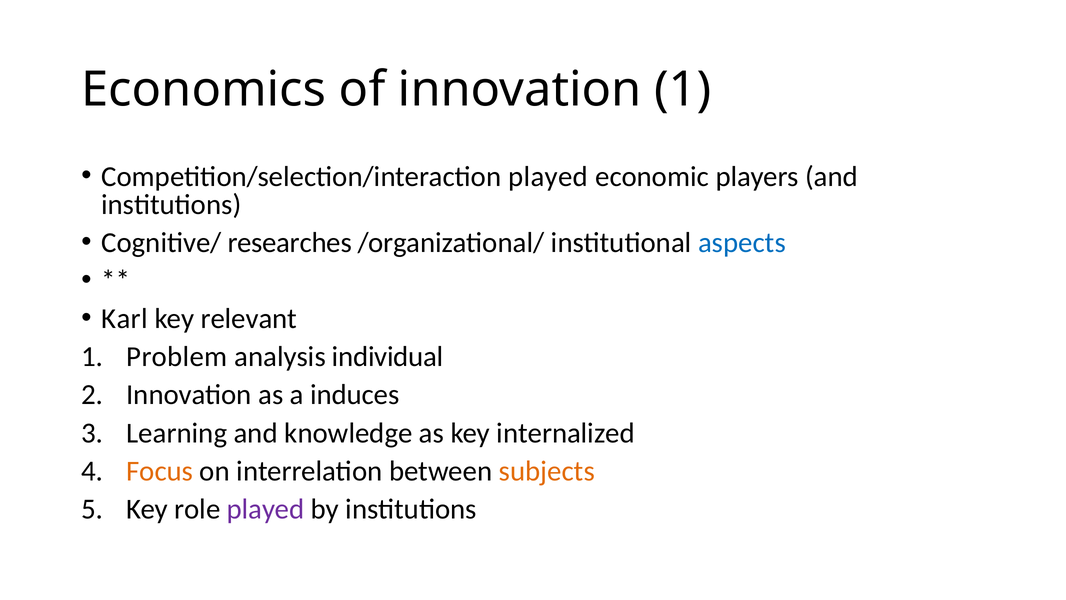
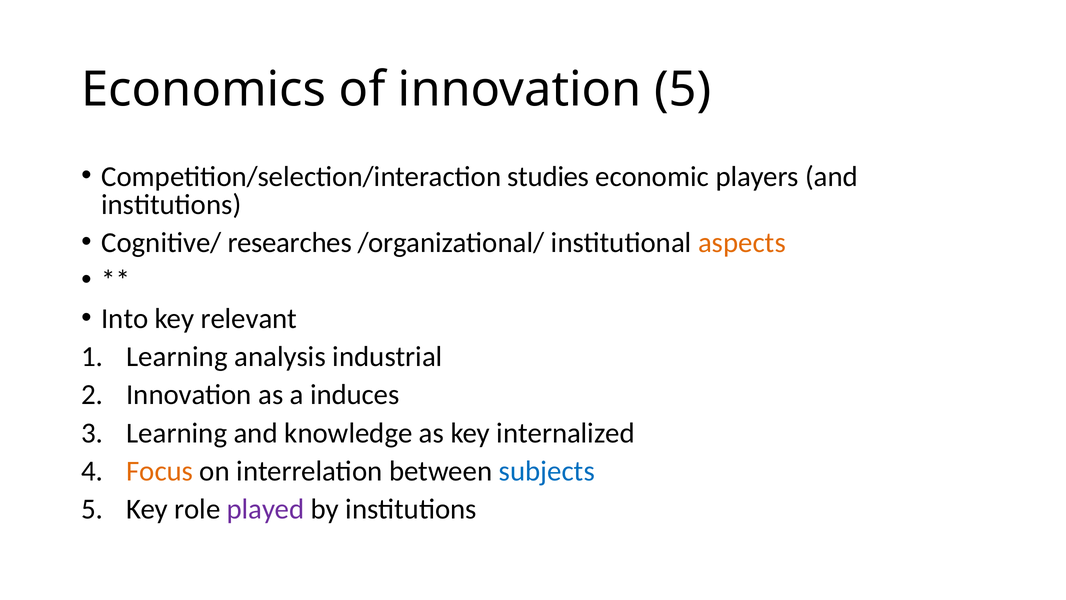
innovation 1: 1 -> 5 (683, 90)
Competition/selection/interaction played: played -> studies (548, 177)
aspects colour: blue -> orange (742, 243)
Karl: Karl -> Into (125, 319)
Problem: Problem -> Learning (177, 357)
individual: individual -> industrial (387, 357)
subjects colour: orange -> blue (547, 471)
